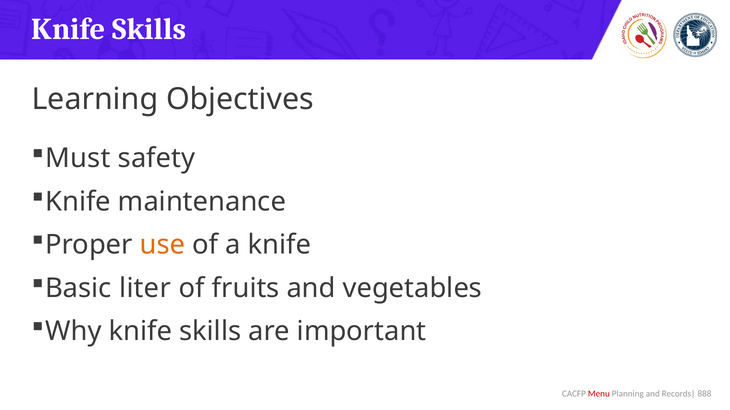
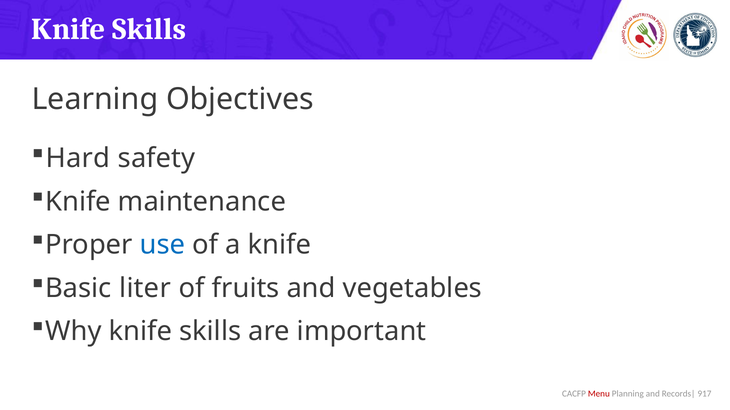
Must: Must -> Hard (78, 159)
use colour: orange -> blue (162, 245)
888: 888 -> 917 (705, 394)
